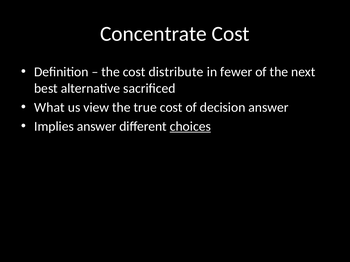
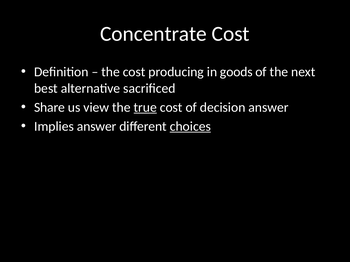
distribute: distribute -> producing (176, 72)
fewer: fewer -> goods (236, 72)
What: What -> Share (50, 108)
true underline: none -> present (145, 108)
